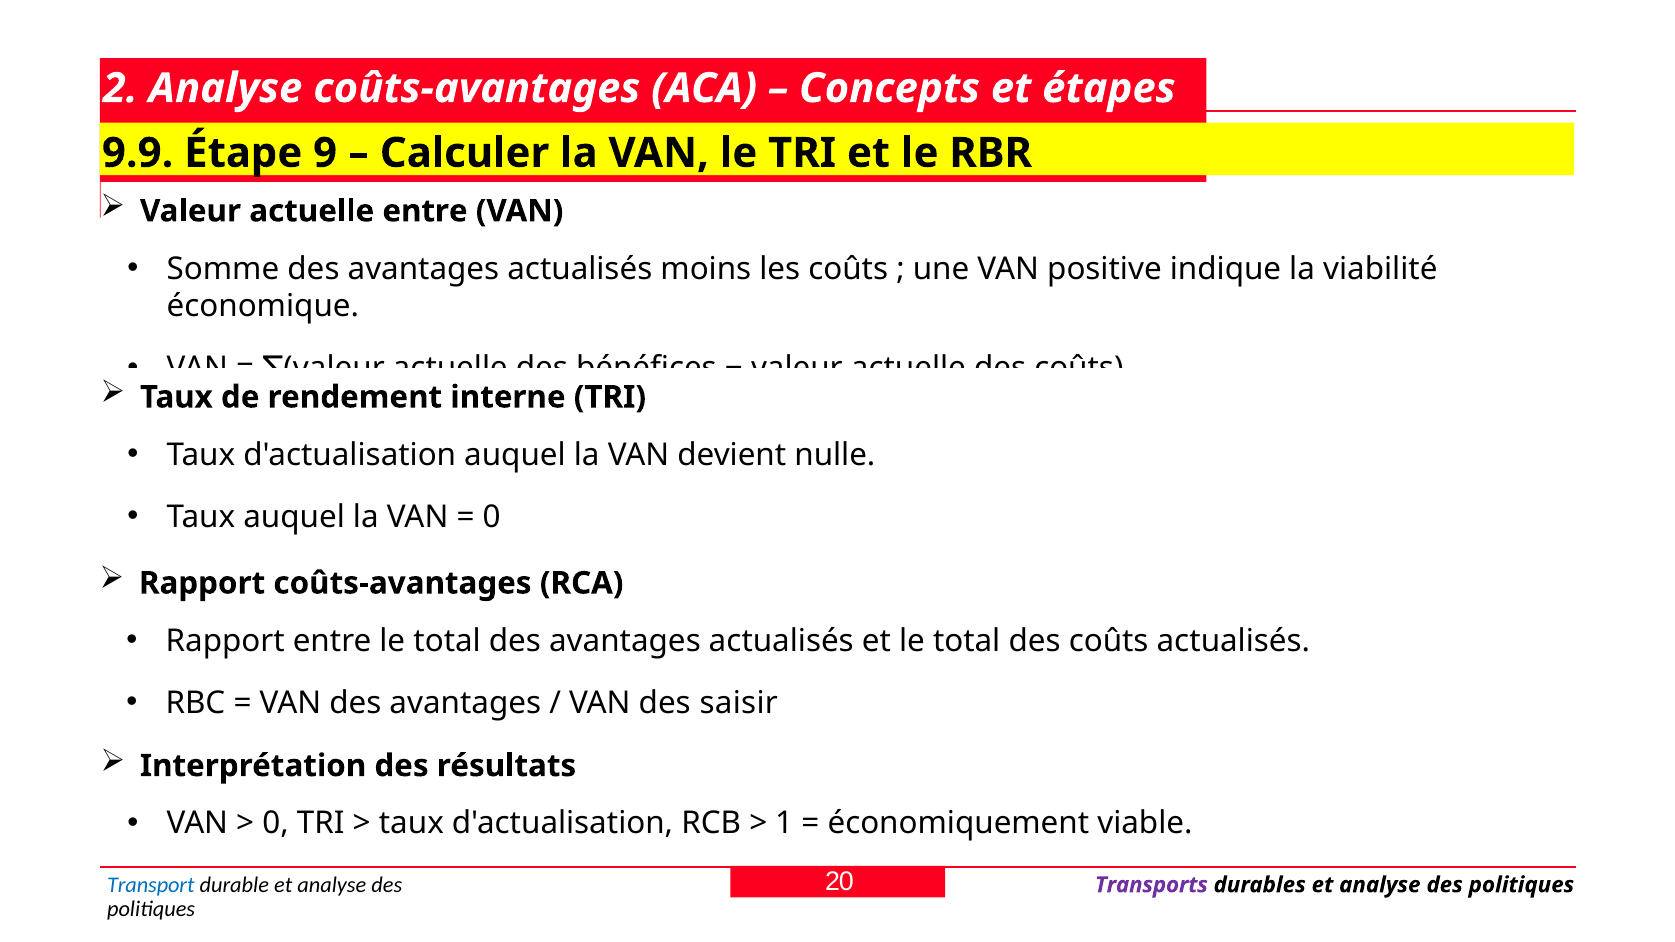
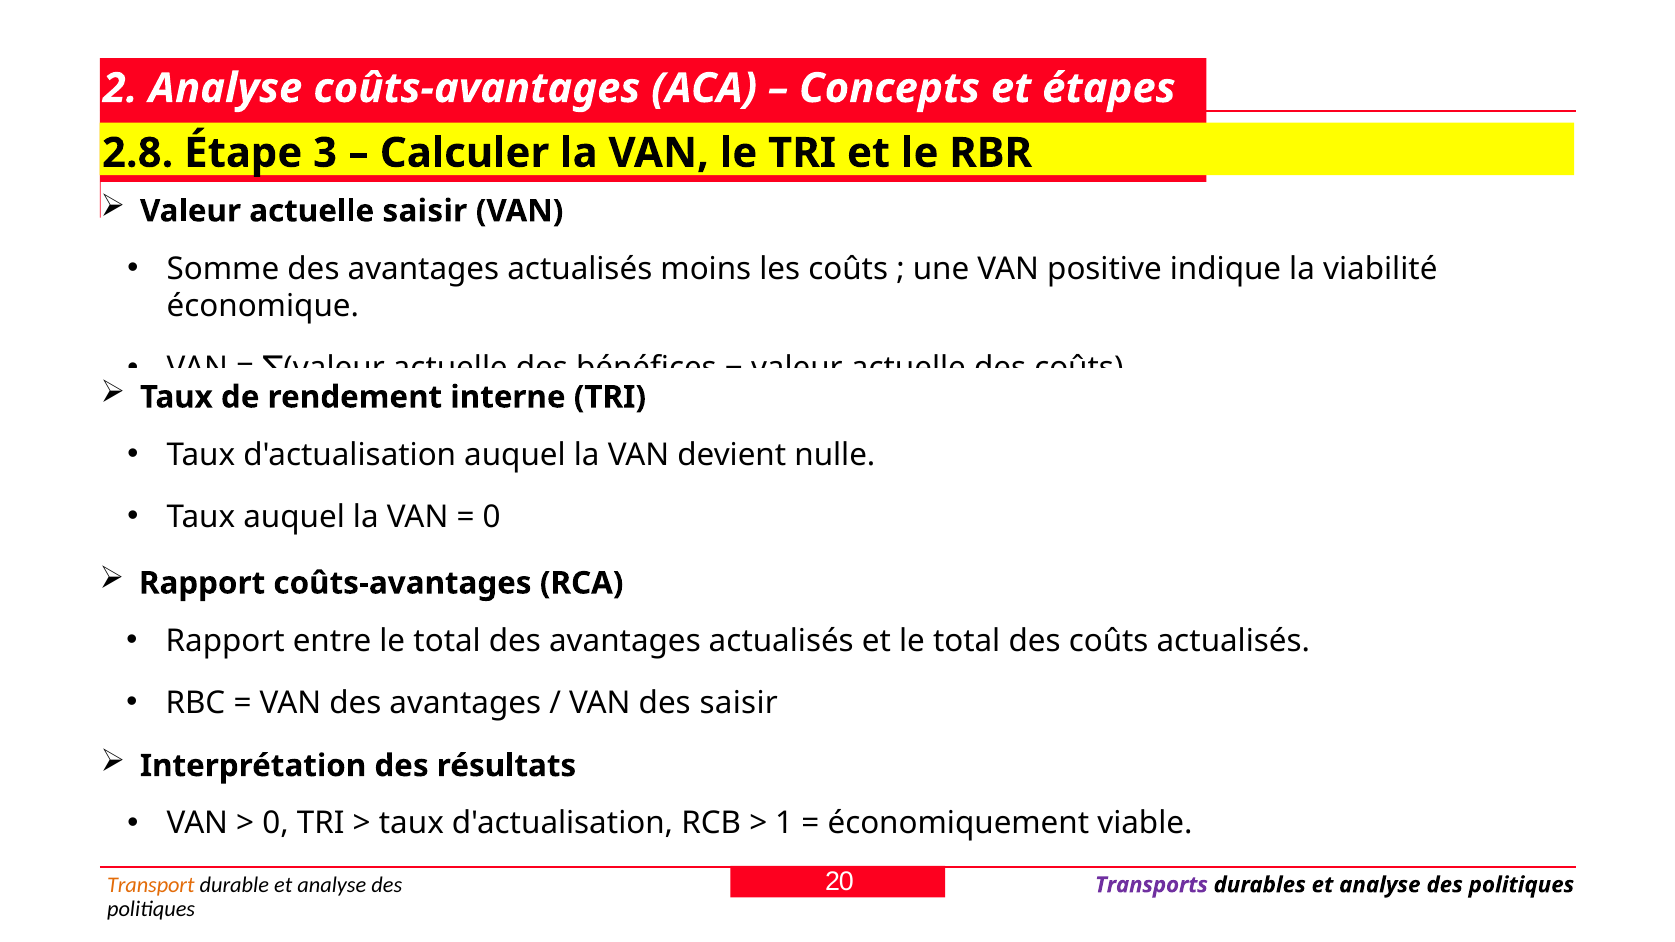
9.9: 9.9 -> 2.8 (138, 153)
9: 9 -> 3 (325, 153)
actuelle entre: entre -> saisir (425, 211)
Transport colour: blue -> orange (151, 885)
